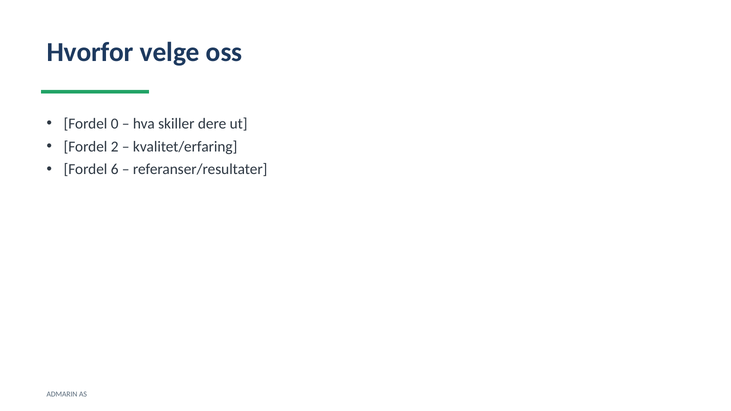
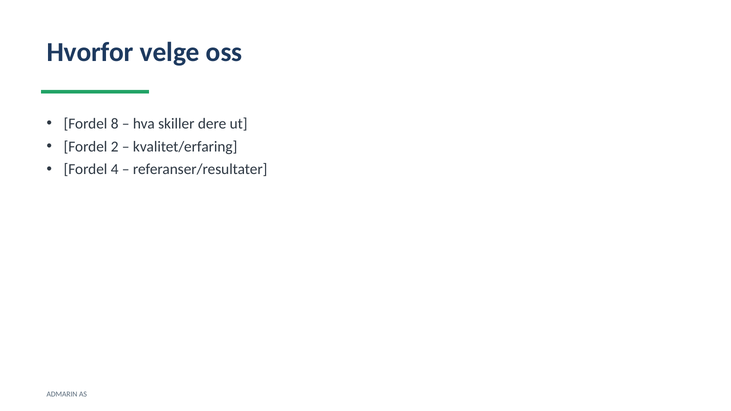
0: 0 -> 8 (115, 124)
6: 6 -> 4 (115, 170)
